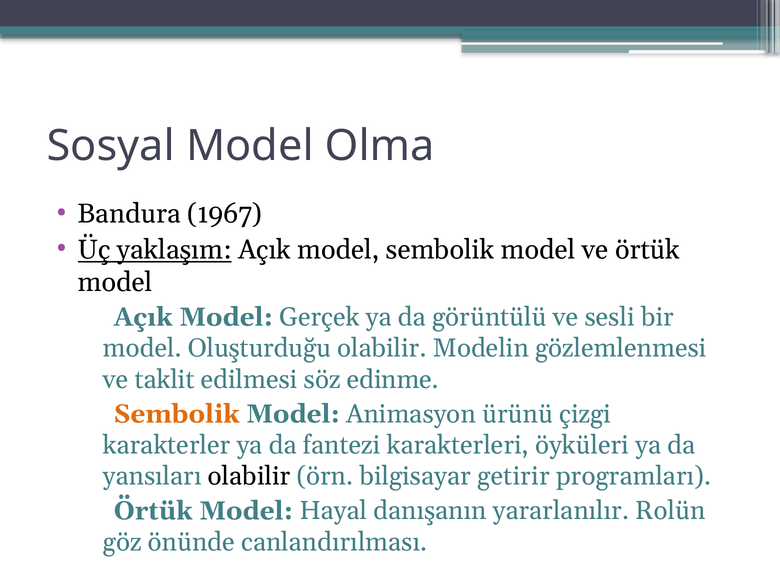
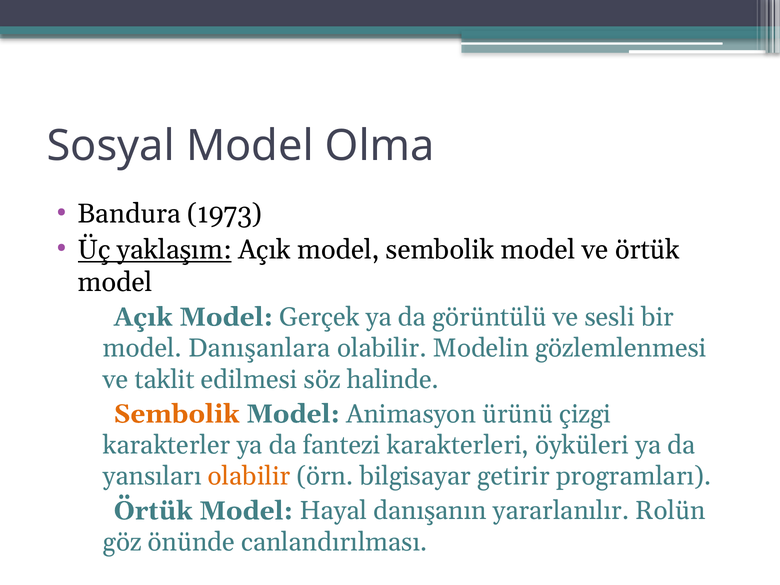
1967: 1967 -> 1973 (225, 214)
Oluşturduğu: Oluşturduğu -> Danışanlara (259, 348)
edinme: edinme -> halinde (393, 380)
olabilir colour: black -> orange (249, 476)
